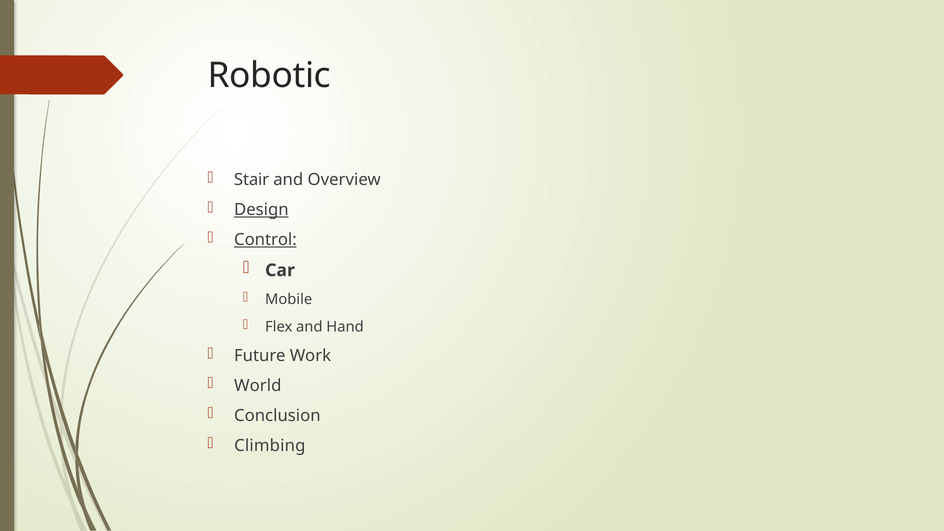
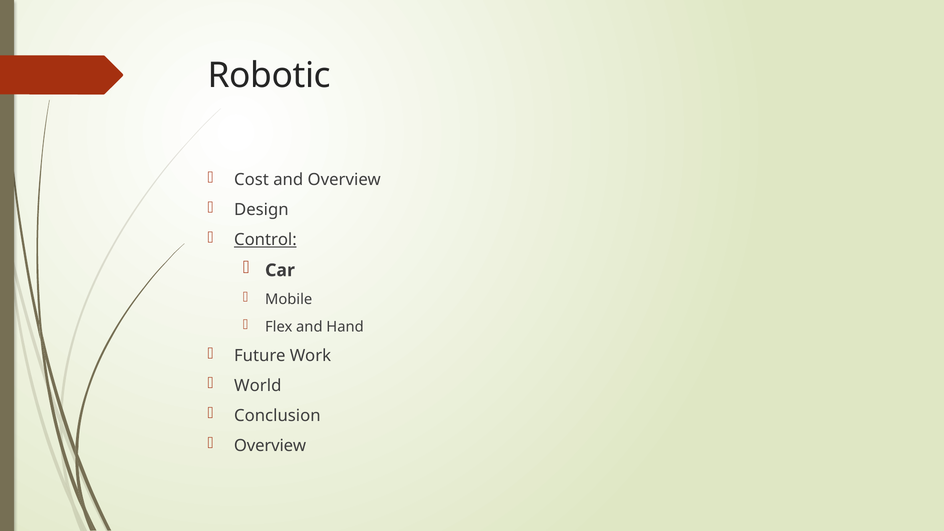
Stair: Stair -> Cost (251, 180)
Design underline: present -> none (261, 210)
Climbing: Climbing -> Overview (270, 446)
